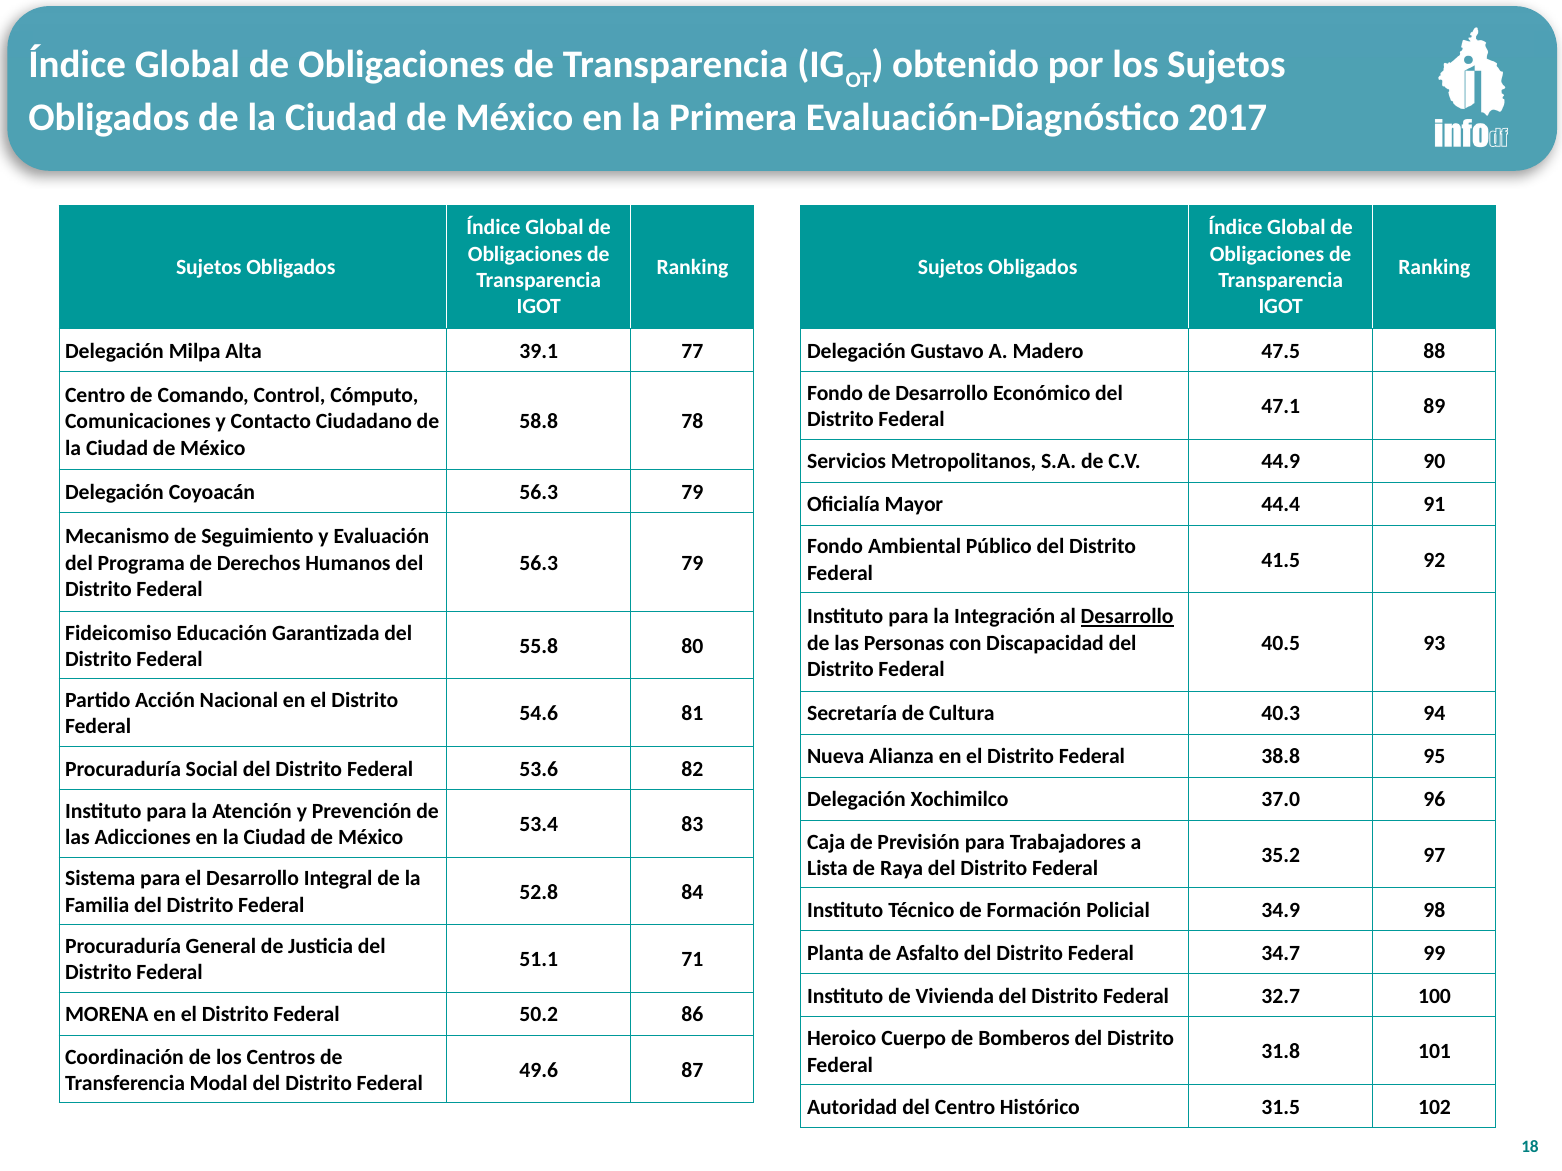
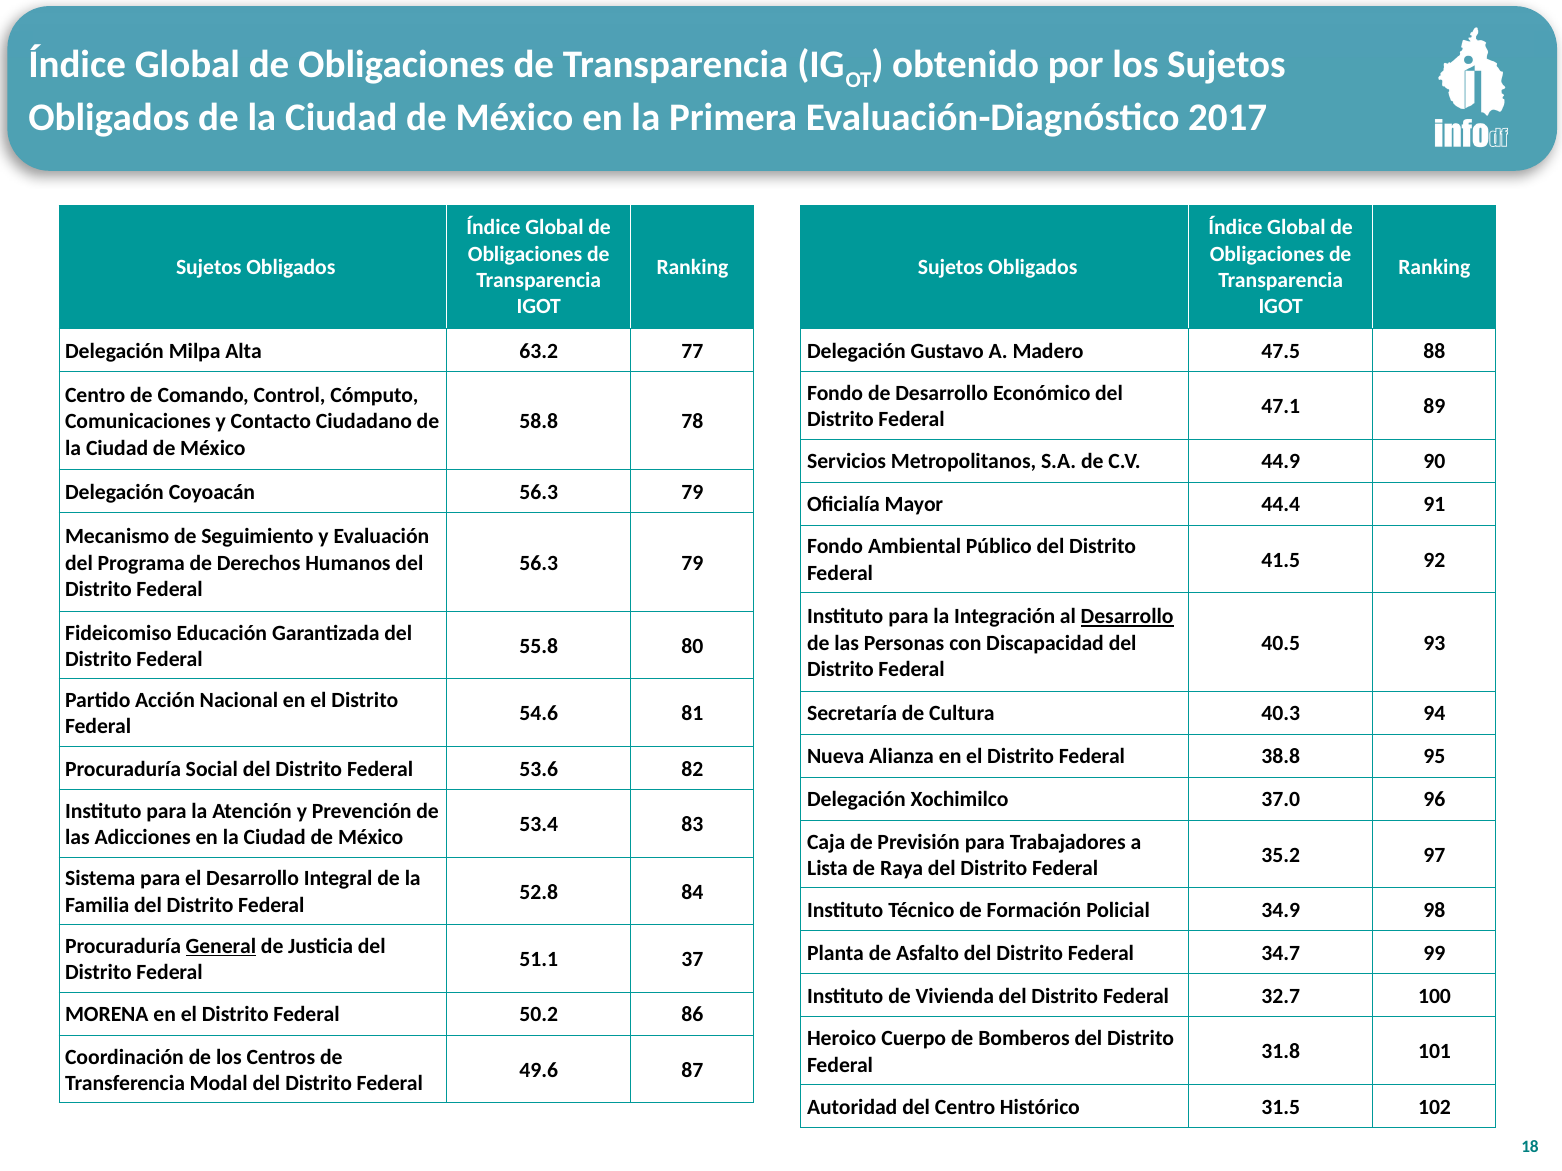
39.1: 39.1 -> 63.2 (539, 351)
General underline: none -> present (221, 947)
71: 71 -> 37 (692, 960)
